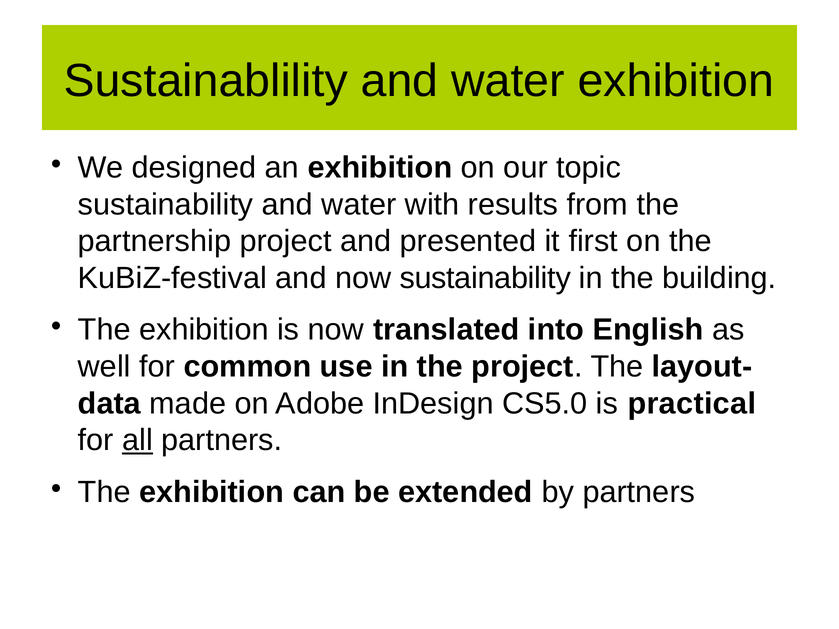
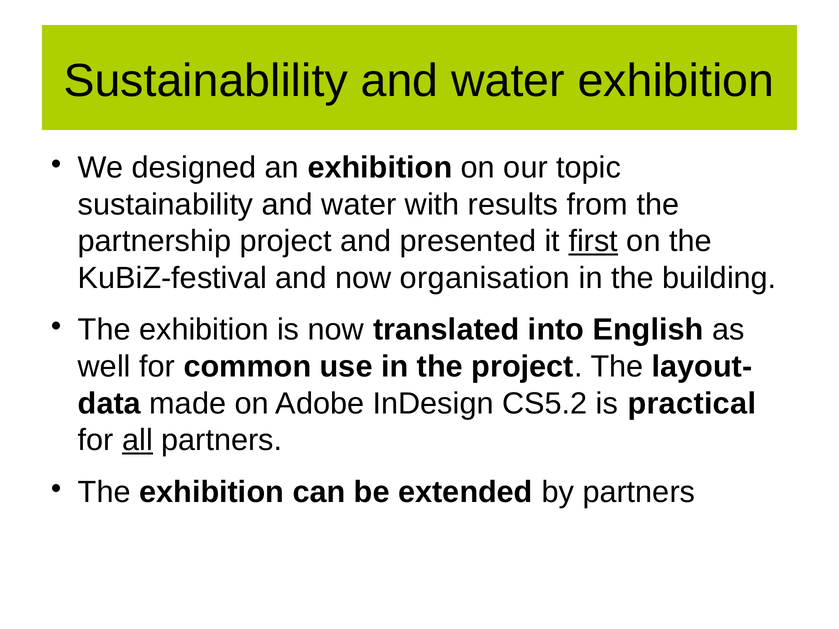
first underline: none -> present (593, 241)
now sustainability: sustainability -> organisation (485, 278)
CS5.0: CS5.0 -> CS5.2 (545, 404)
